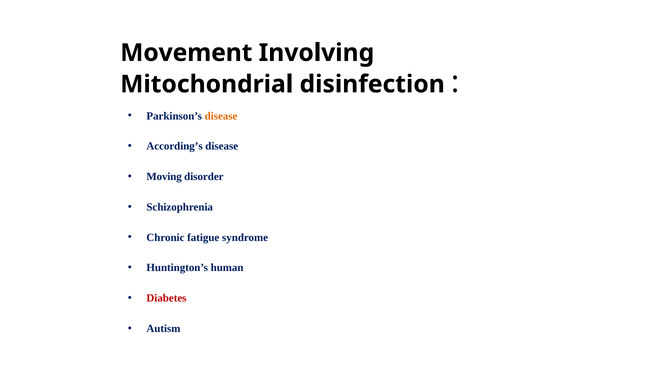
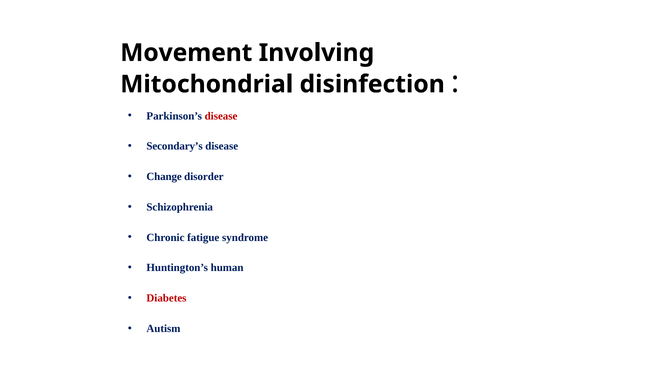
disease colour: orange -> red (221, 116)
According’s: According’s -> Secondary’s (175, 146)
Moving: Moving -> Change (164, 177)
